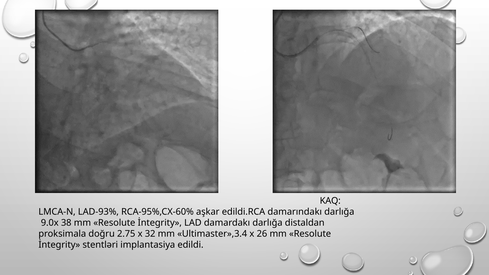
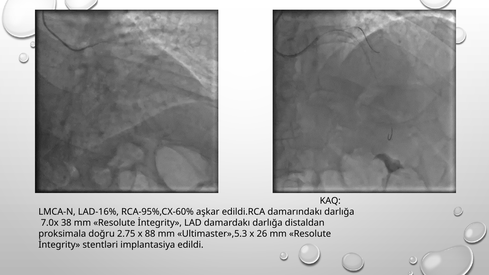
LAD-93%: LAD-93% -> LAD-16% (98, 212)
9.0x: 9.0x -> 7.0x (50, 223)
32: 32 -> 88 (150, 234)
Ultimaster»,3.4: Ultimaster»,3.4 -> Ultimaster»,5.3 (212, 234)
